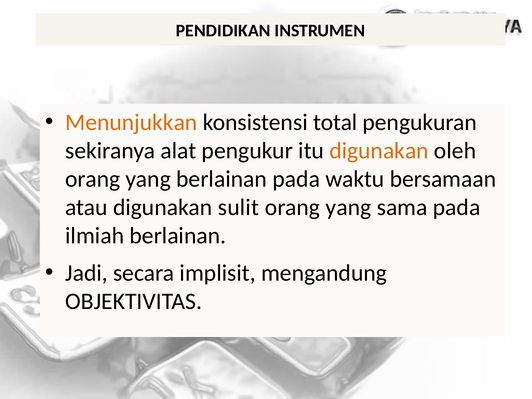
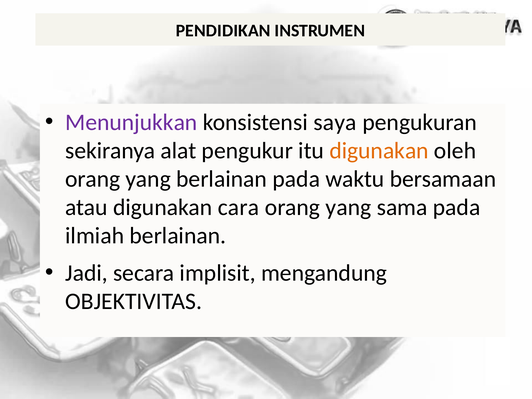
Menunjukkan colour: orange -> purple (131, 122)
total: total -> saya (335, 122)
sulit: sulit -> cara (239, 207)
